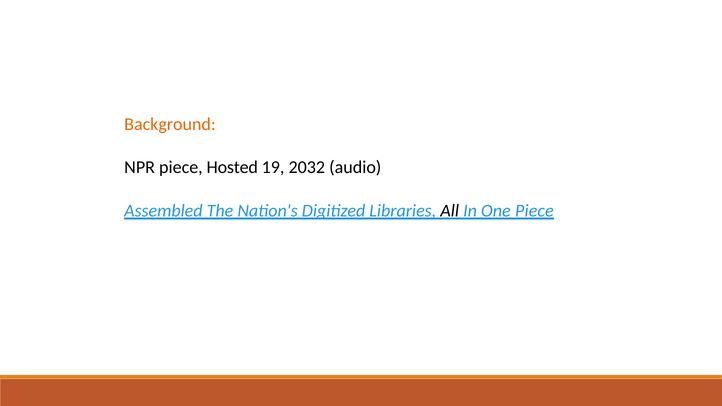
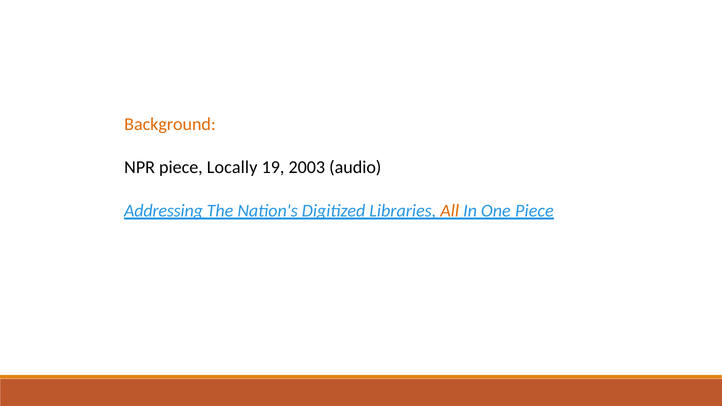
Hosted: Hosted -> Locally (232, 167)
2032: 2032 -> 2003 (307, 167)
Assembled: Assembled -> Addressing (163, 211)
All colour: black -> orange (450, 211)
